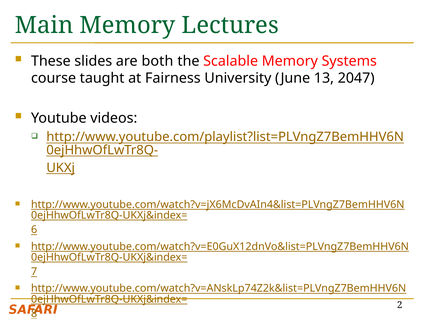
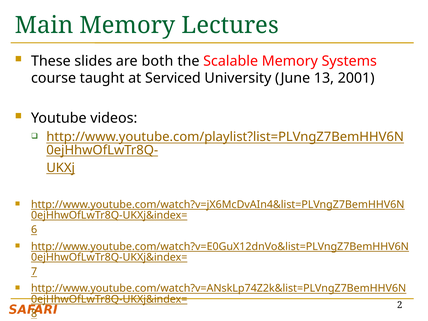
Fairness: Fairness -> Serviced (173, 78)
2047: 2047 -> 2001 (356, 78)
